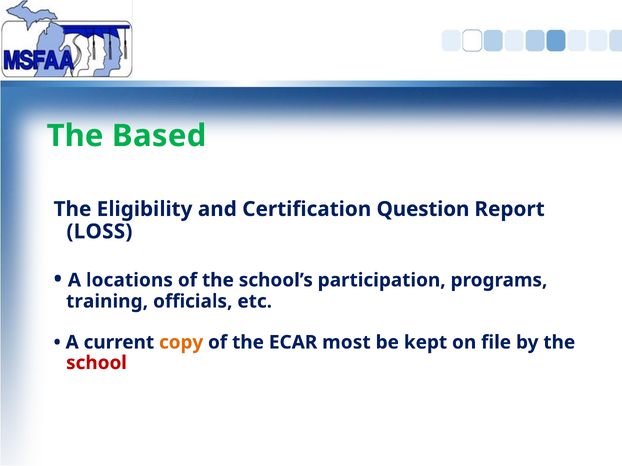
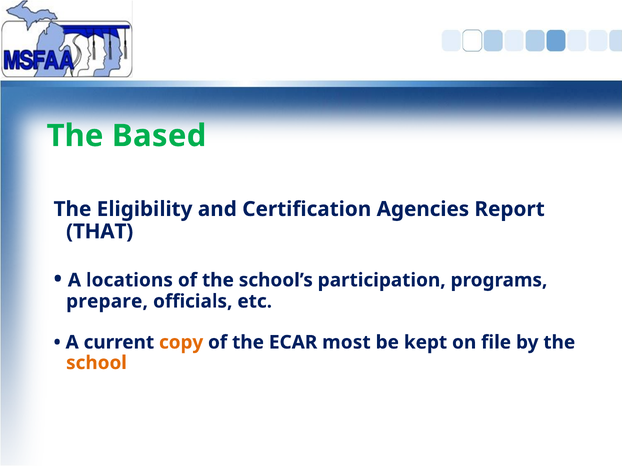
Question: Question -> Agencies (423, 209)
LOSS: LOSS -> THAT (100, 232)
training: training -> prepare (107, 302)
school colour: red -> orange (97, 363)
